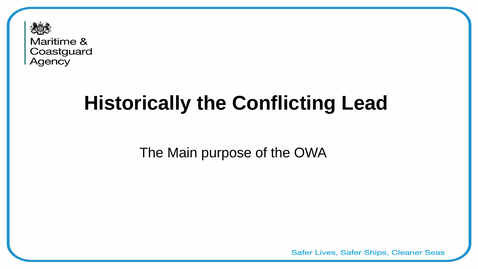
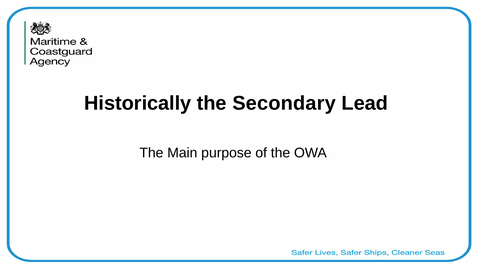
Conflicting: Conflicting -> Secondary (284, 103)
